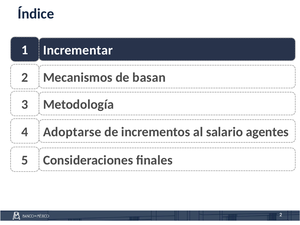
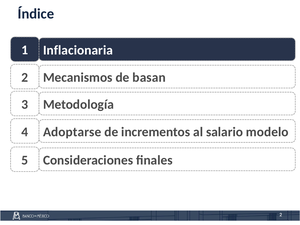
Incrementar: Incrementar -> Inflacionaria (78, 50)
agentes: agentes -> modelo (267, 132)
